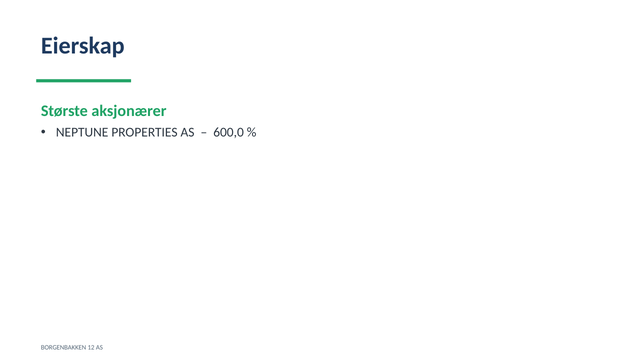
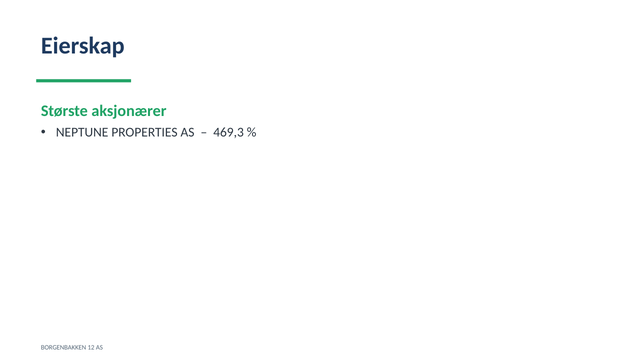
600,0: 600,0 -> 469,3 (229, 132)
